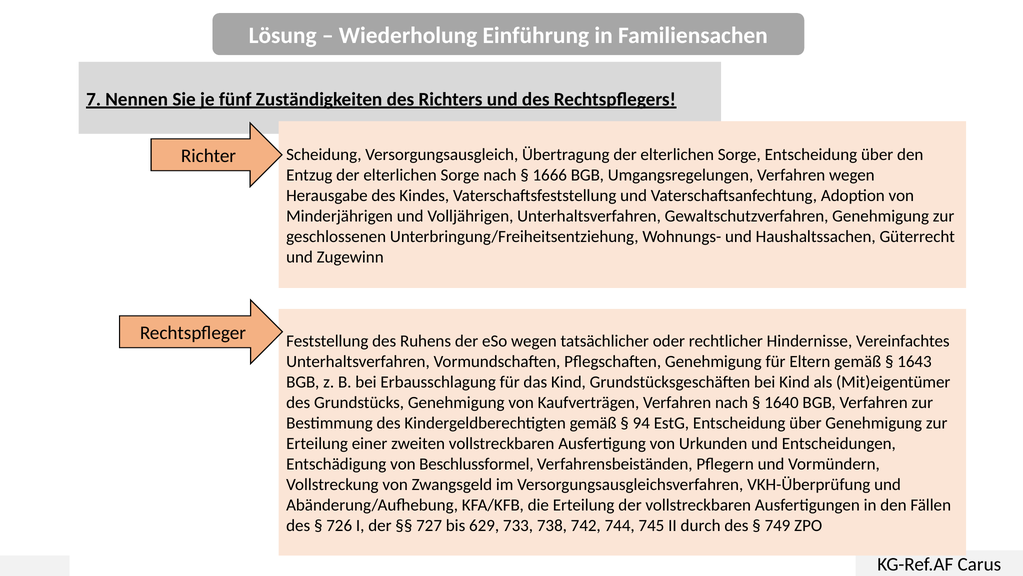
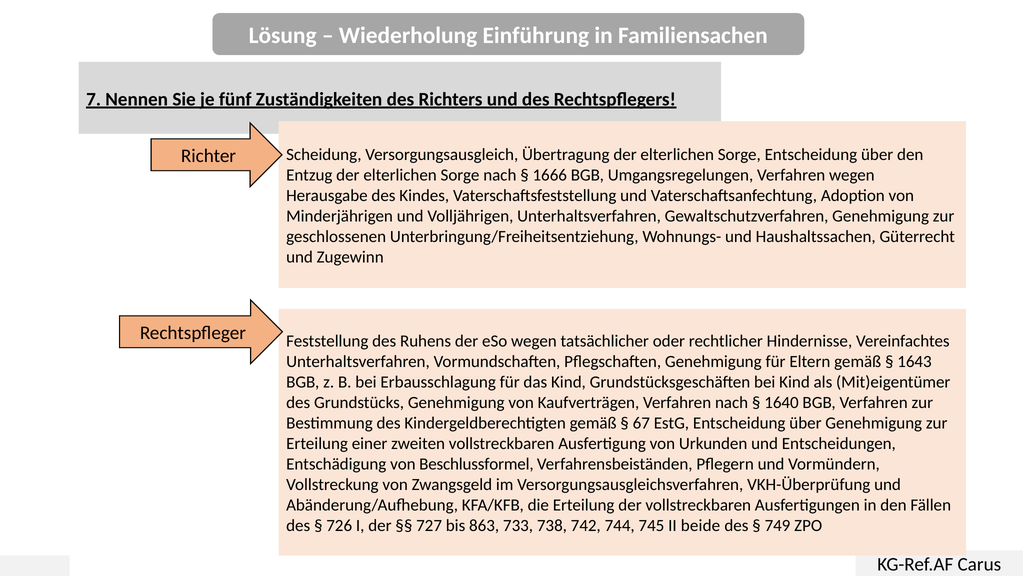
94: 94 -> 67 (641, 423)
629: 629 -> 863 (484, 525)
durch: durch -> beide (701, 525)
